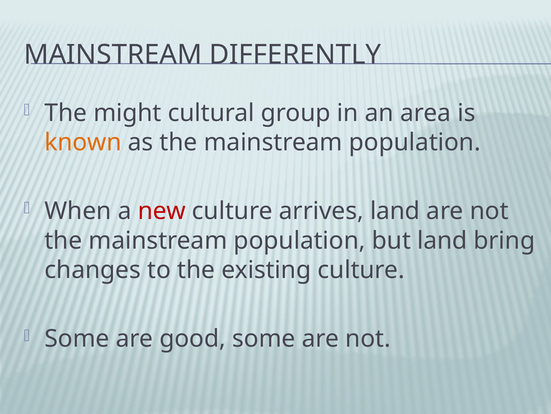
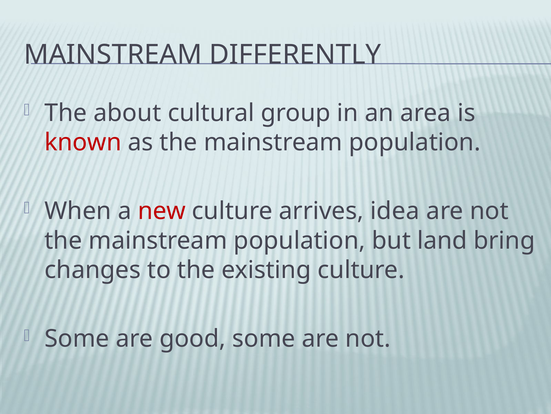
might: might -> about (127, 113)
known colour: orange -> red (83, 142)
arrives land: land -> idea (395, 211)
